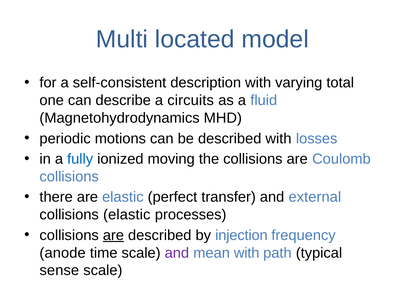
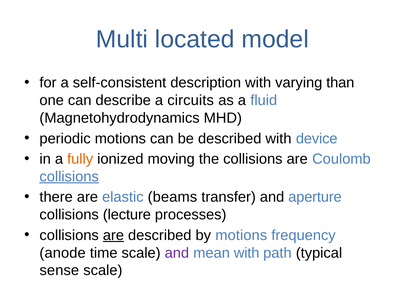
total: total -> than (340, 83)
losses: losses -> device (317, 138)
fully colour: blue -> orange (80, 159)
collisions underline: none -> present (69, 177)
perfect: perfect -> beams (172, 197)
external: external -> aperture (315, 197)
collisions elastic: elastic -> lecture (127, 215)
by injection: injection -> motions (241, 235)
